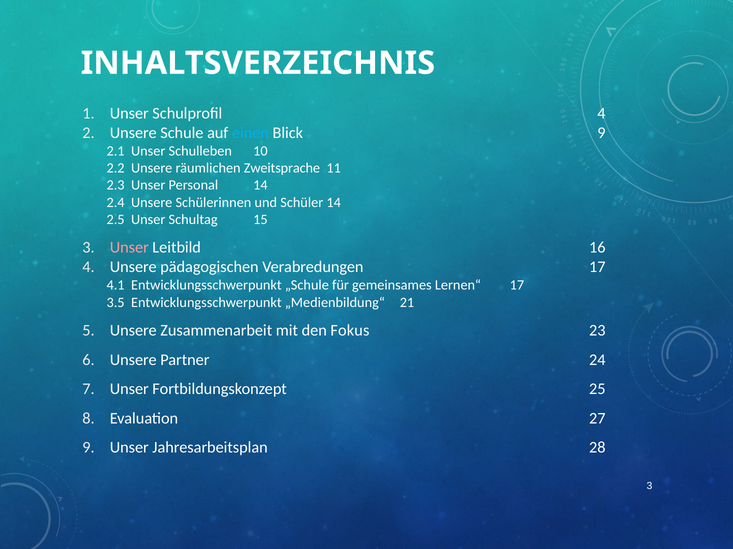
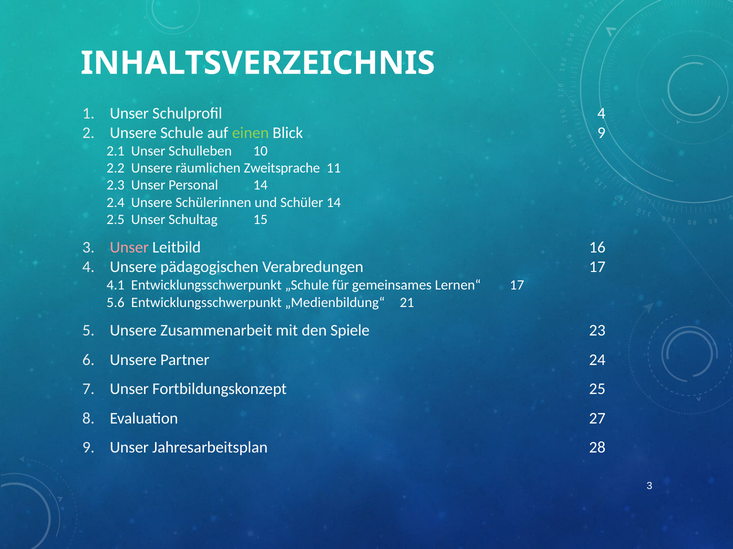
einen colour: light blue -> light green (250, 133)
3.5: 3.5 -> 5.6 (116, 303)
Fokus: Fokus -> Spiele (350, 331)
